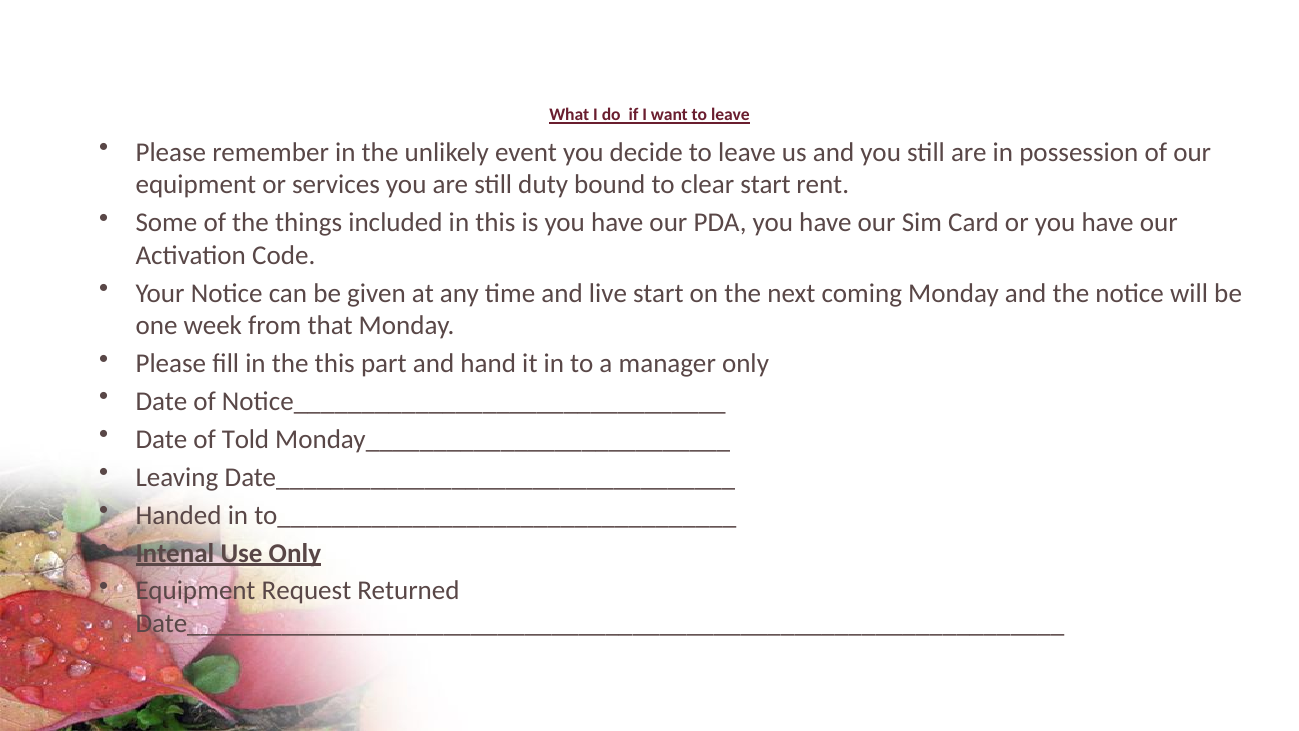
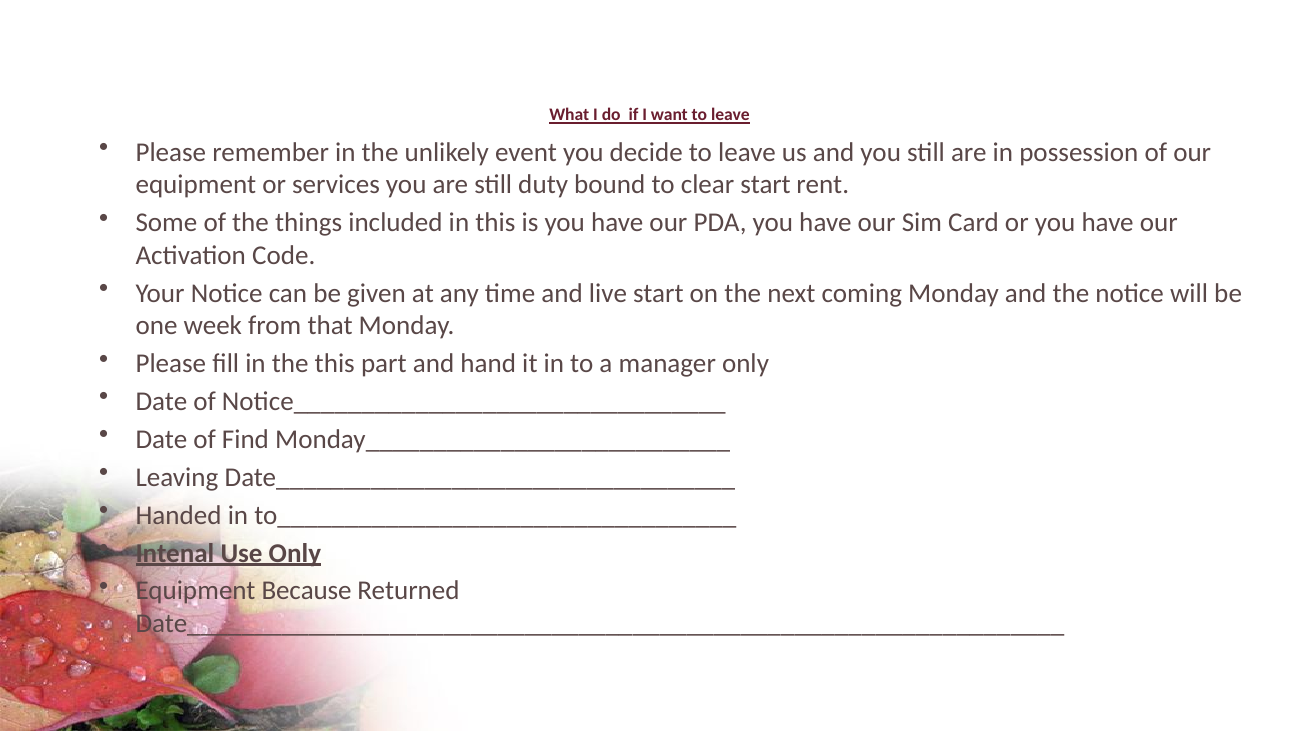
Told: Told -> Find (245, 439)
Request: Request -> Because (307, 591)
